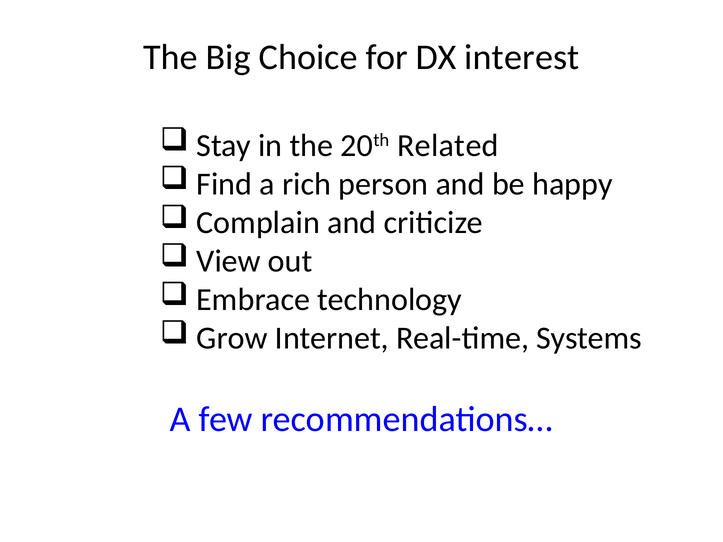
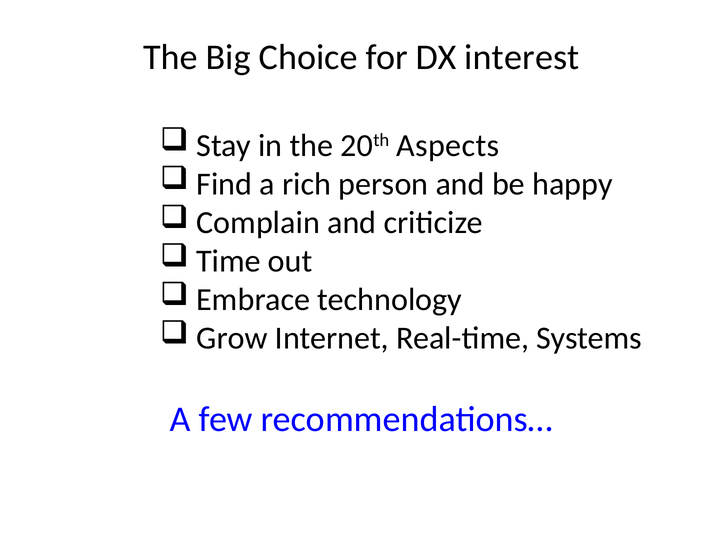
Related: Related -> Aspects (448, 146)
View: View -> Time (229, 261)
